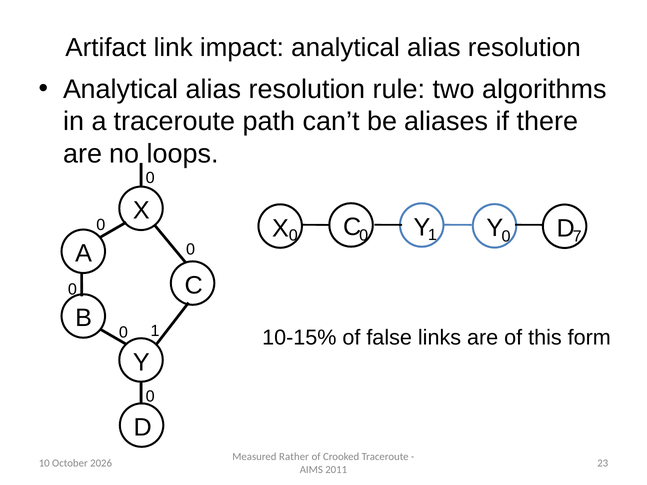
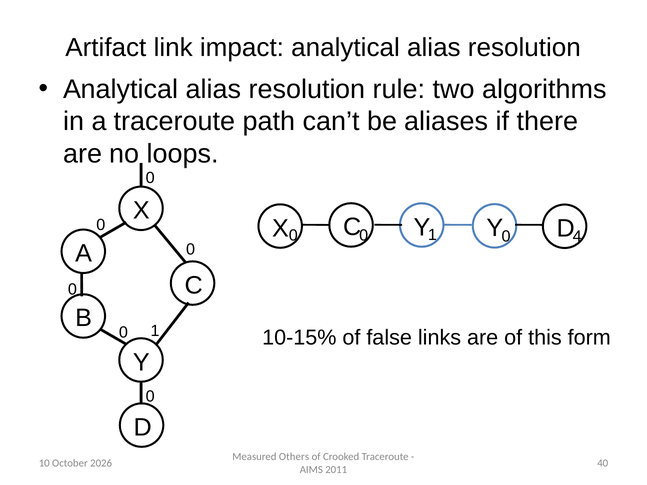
7: 7 -> 4 (577, 236)
Rather: Rather -> Others (294, 457)
23: 23 -> 40 (603, 463)
